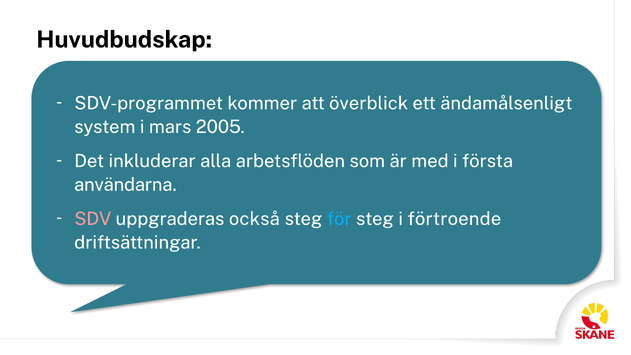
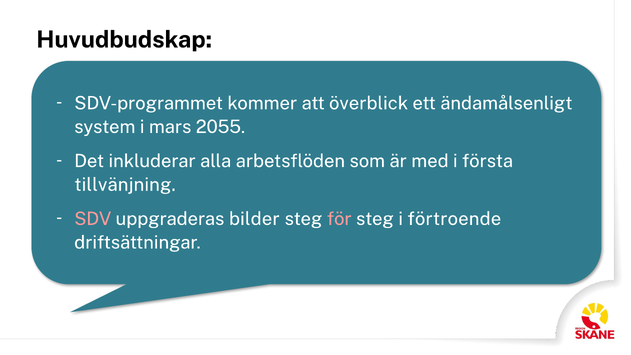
2005: 2005 -> 2055 (220, 127)
användarna: användarna -> tillvänjning (125, 185)
också: också -> bilder (254, 219)
för colour: light blue -> pink (339, 219)
